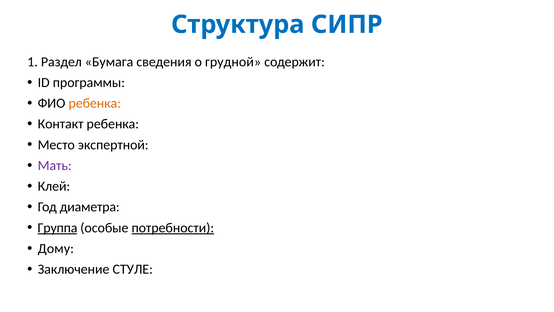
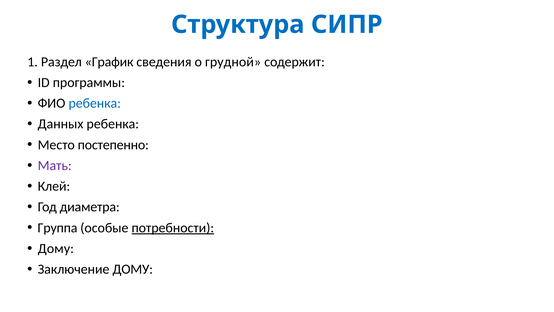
Бумага: Бумага -> График (109, 62)
ребенка colour: orange -> blue (95, 103)
Контакт: Контакт -> Данных (61, 124)
экспертной: экспертной -> постепенно (113, 145)
Группа underline: present -> none (57, 228)
Заключение СТУЛЕ: СТУЛЕ -> ДОМУ (133, 269)
